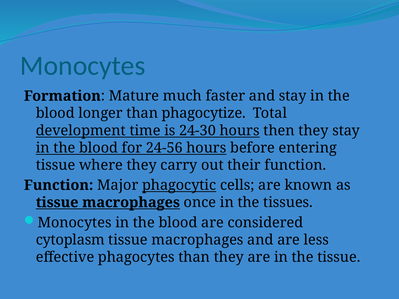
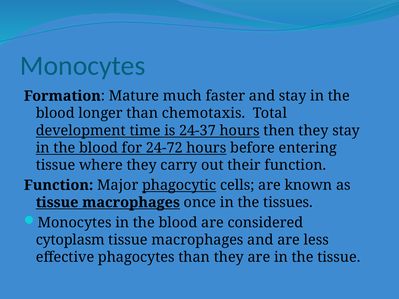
phagocytize: phagocytize -> chemotaxis (204, 113)
24-30: 24-30 -> 24-37 (197, 131)
24-56: 24-56 -> 24-72 (164, 148)
